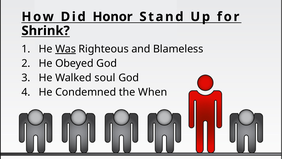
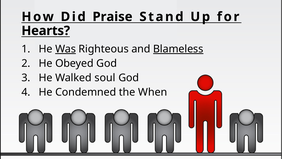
Honor: Honor -> Praise (113, 17)
Shrink: Shrink -> Hearts (46, 31)
Blameless underline: none -> present (178, 49)
